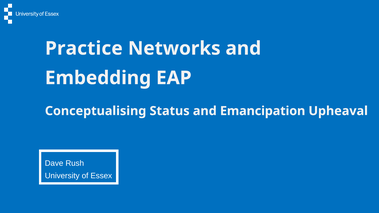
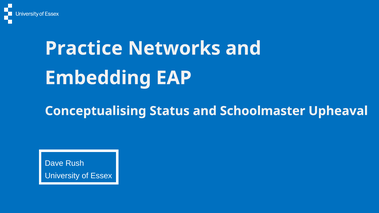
Emancipation: Emancipation -> Schoolmaster (263, 111)
